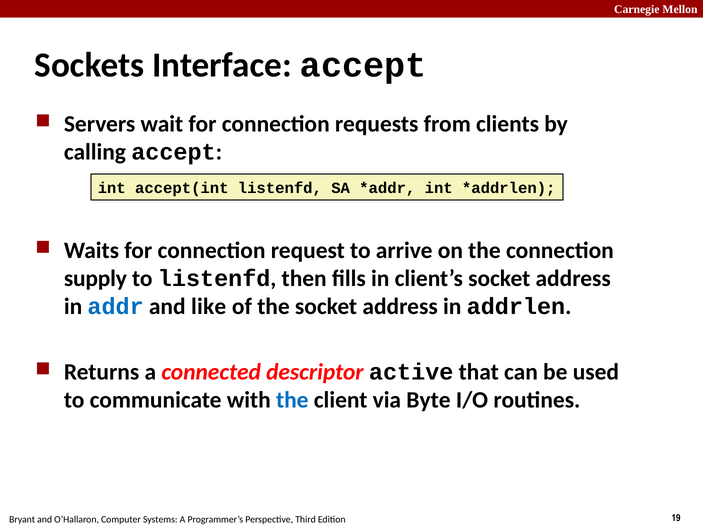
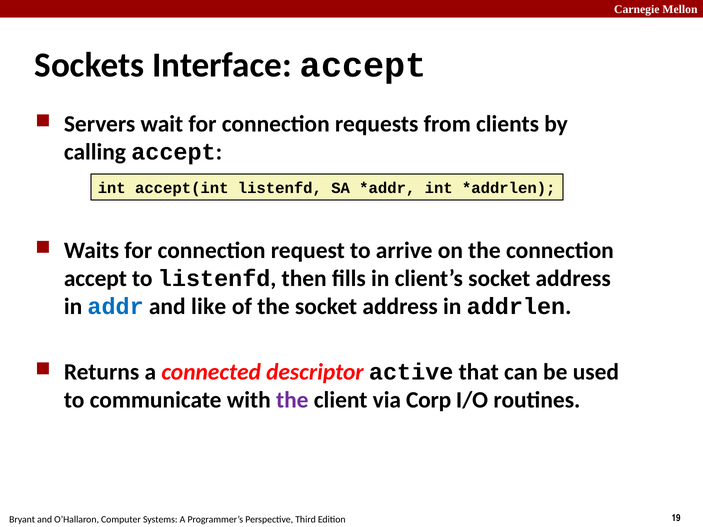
supply: supply -> accept (95, 279)
the colour: blue -> purple (292, 400)
Byte: Byte -> Corp (429, 400)
